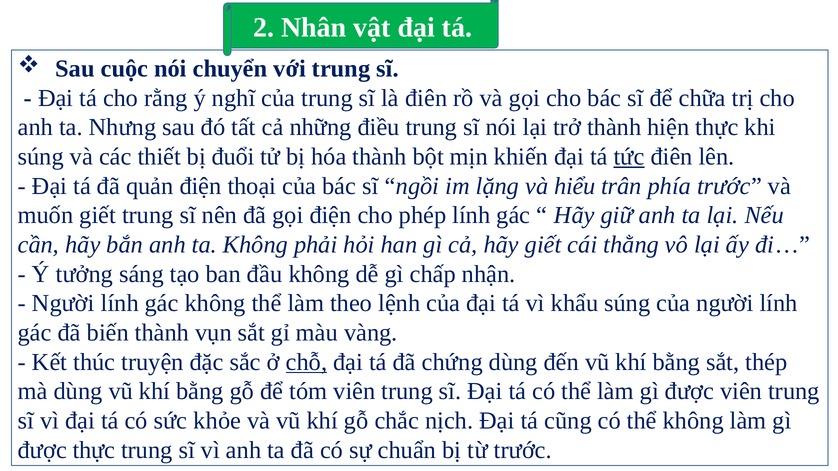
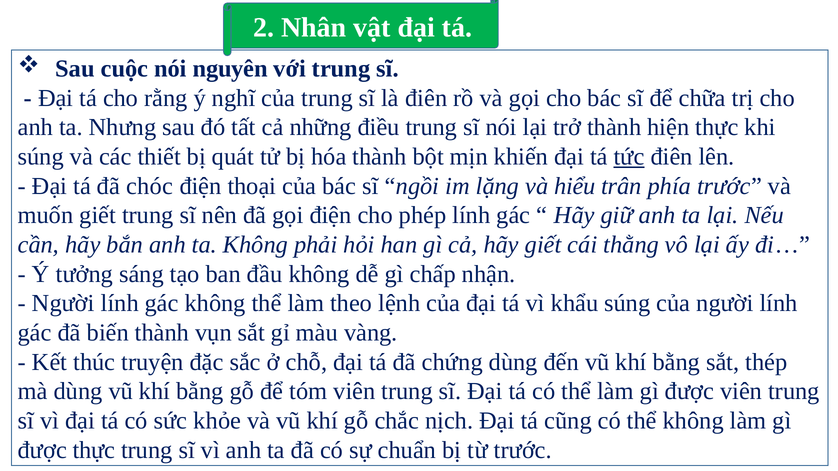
chuyển: chuyển -> nguyên (230, 69)
đuổi: đuổi -> quát (233, 157)
quản: quản -> chóc (150, 186)
chỗ underline: present -> none (306, 362)
